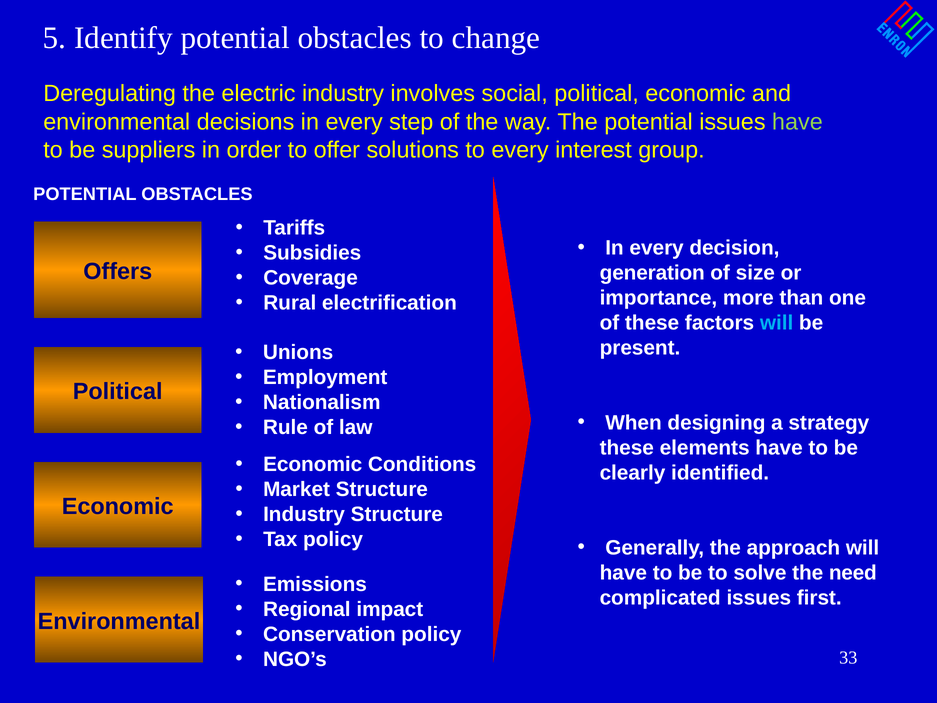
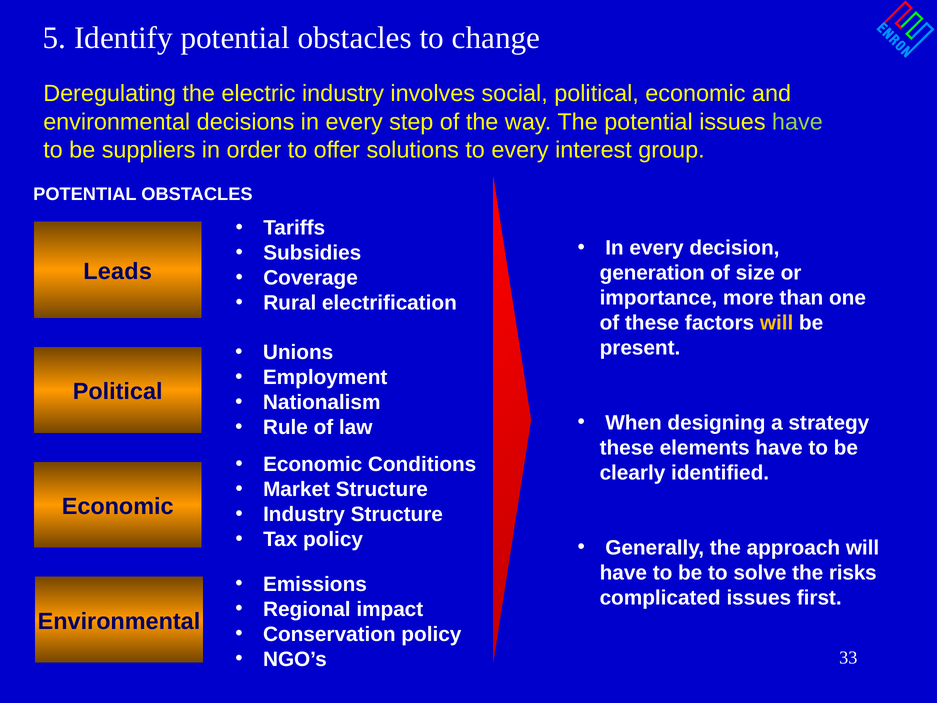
Offers: Offers -> Leads (118, 271)
will colour: light blue -> yellow (777, 323)
need: need -> risks (853, 572)
